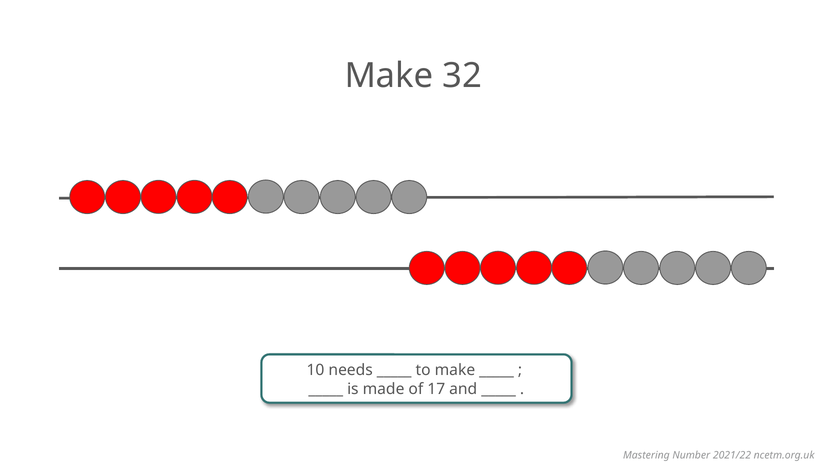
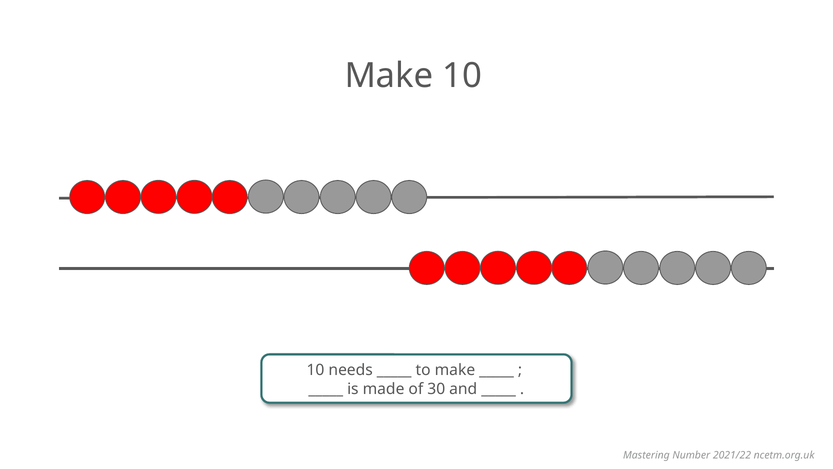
Make 32: 32 -> 10 (462, 76)
17: 17 -> 30 (436, 389)
